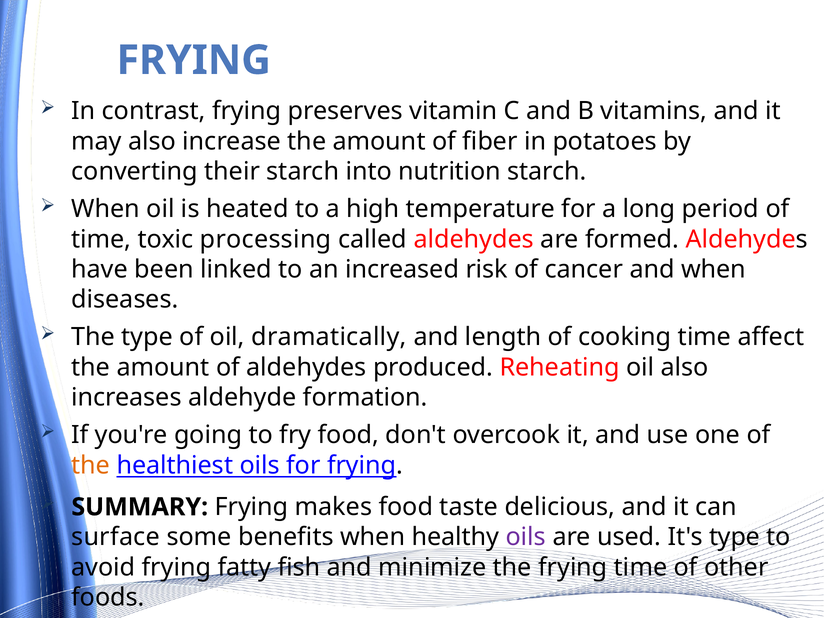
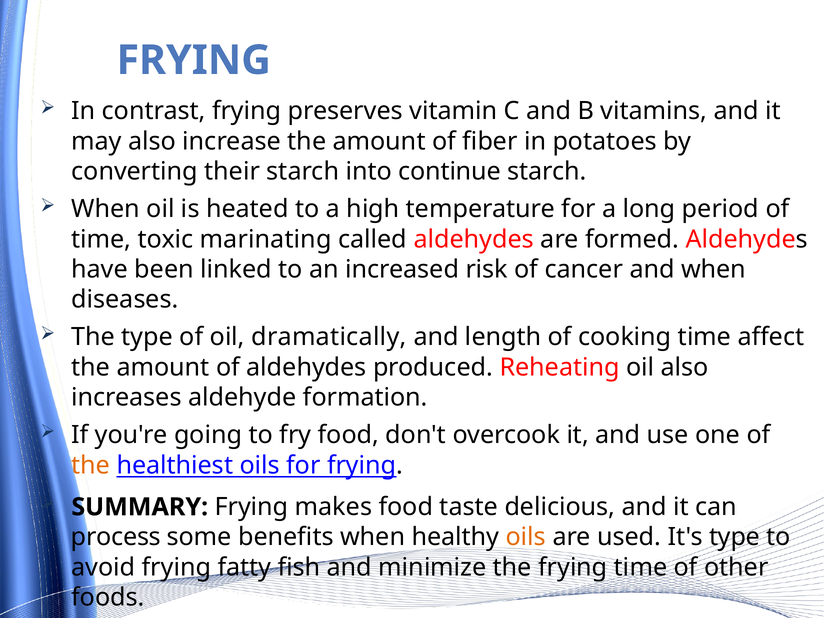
nutrition: nutrition -> continue (450, 172)
processing: processing -> marinating (266, 239)
surface: surface -> process (116, 537)
oils colour: purple -> orange (526, 537)
